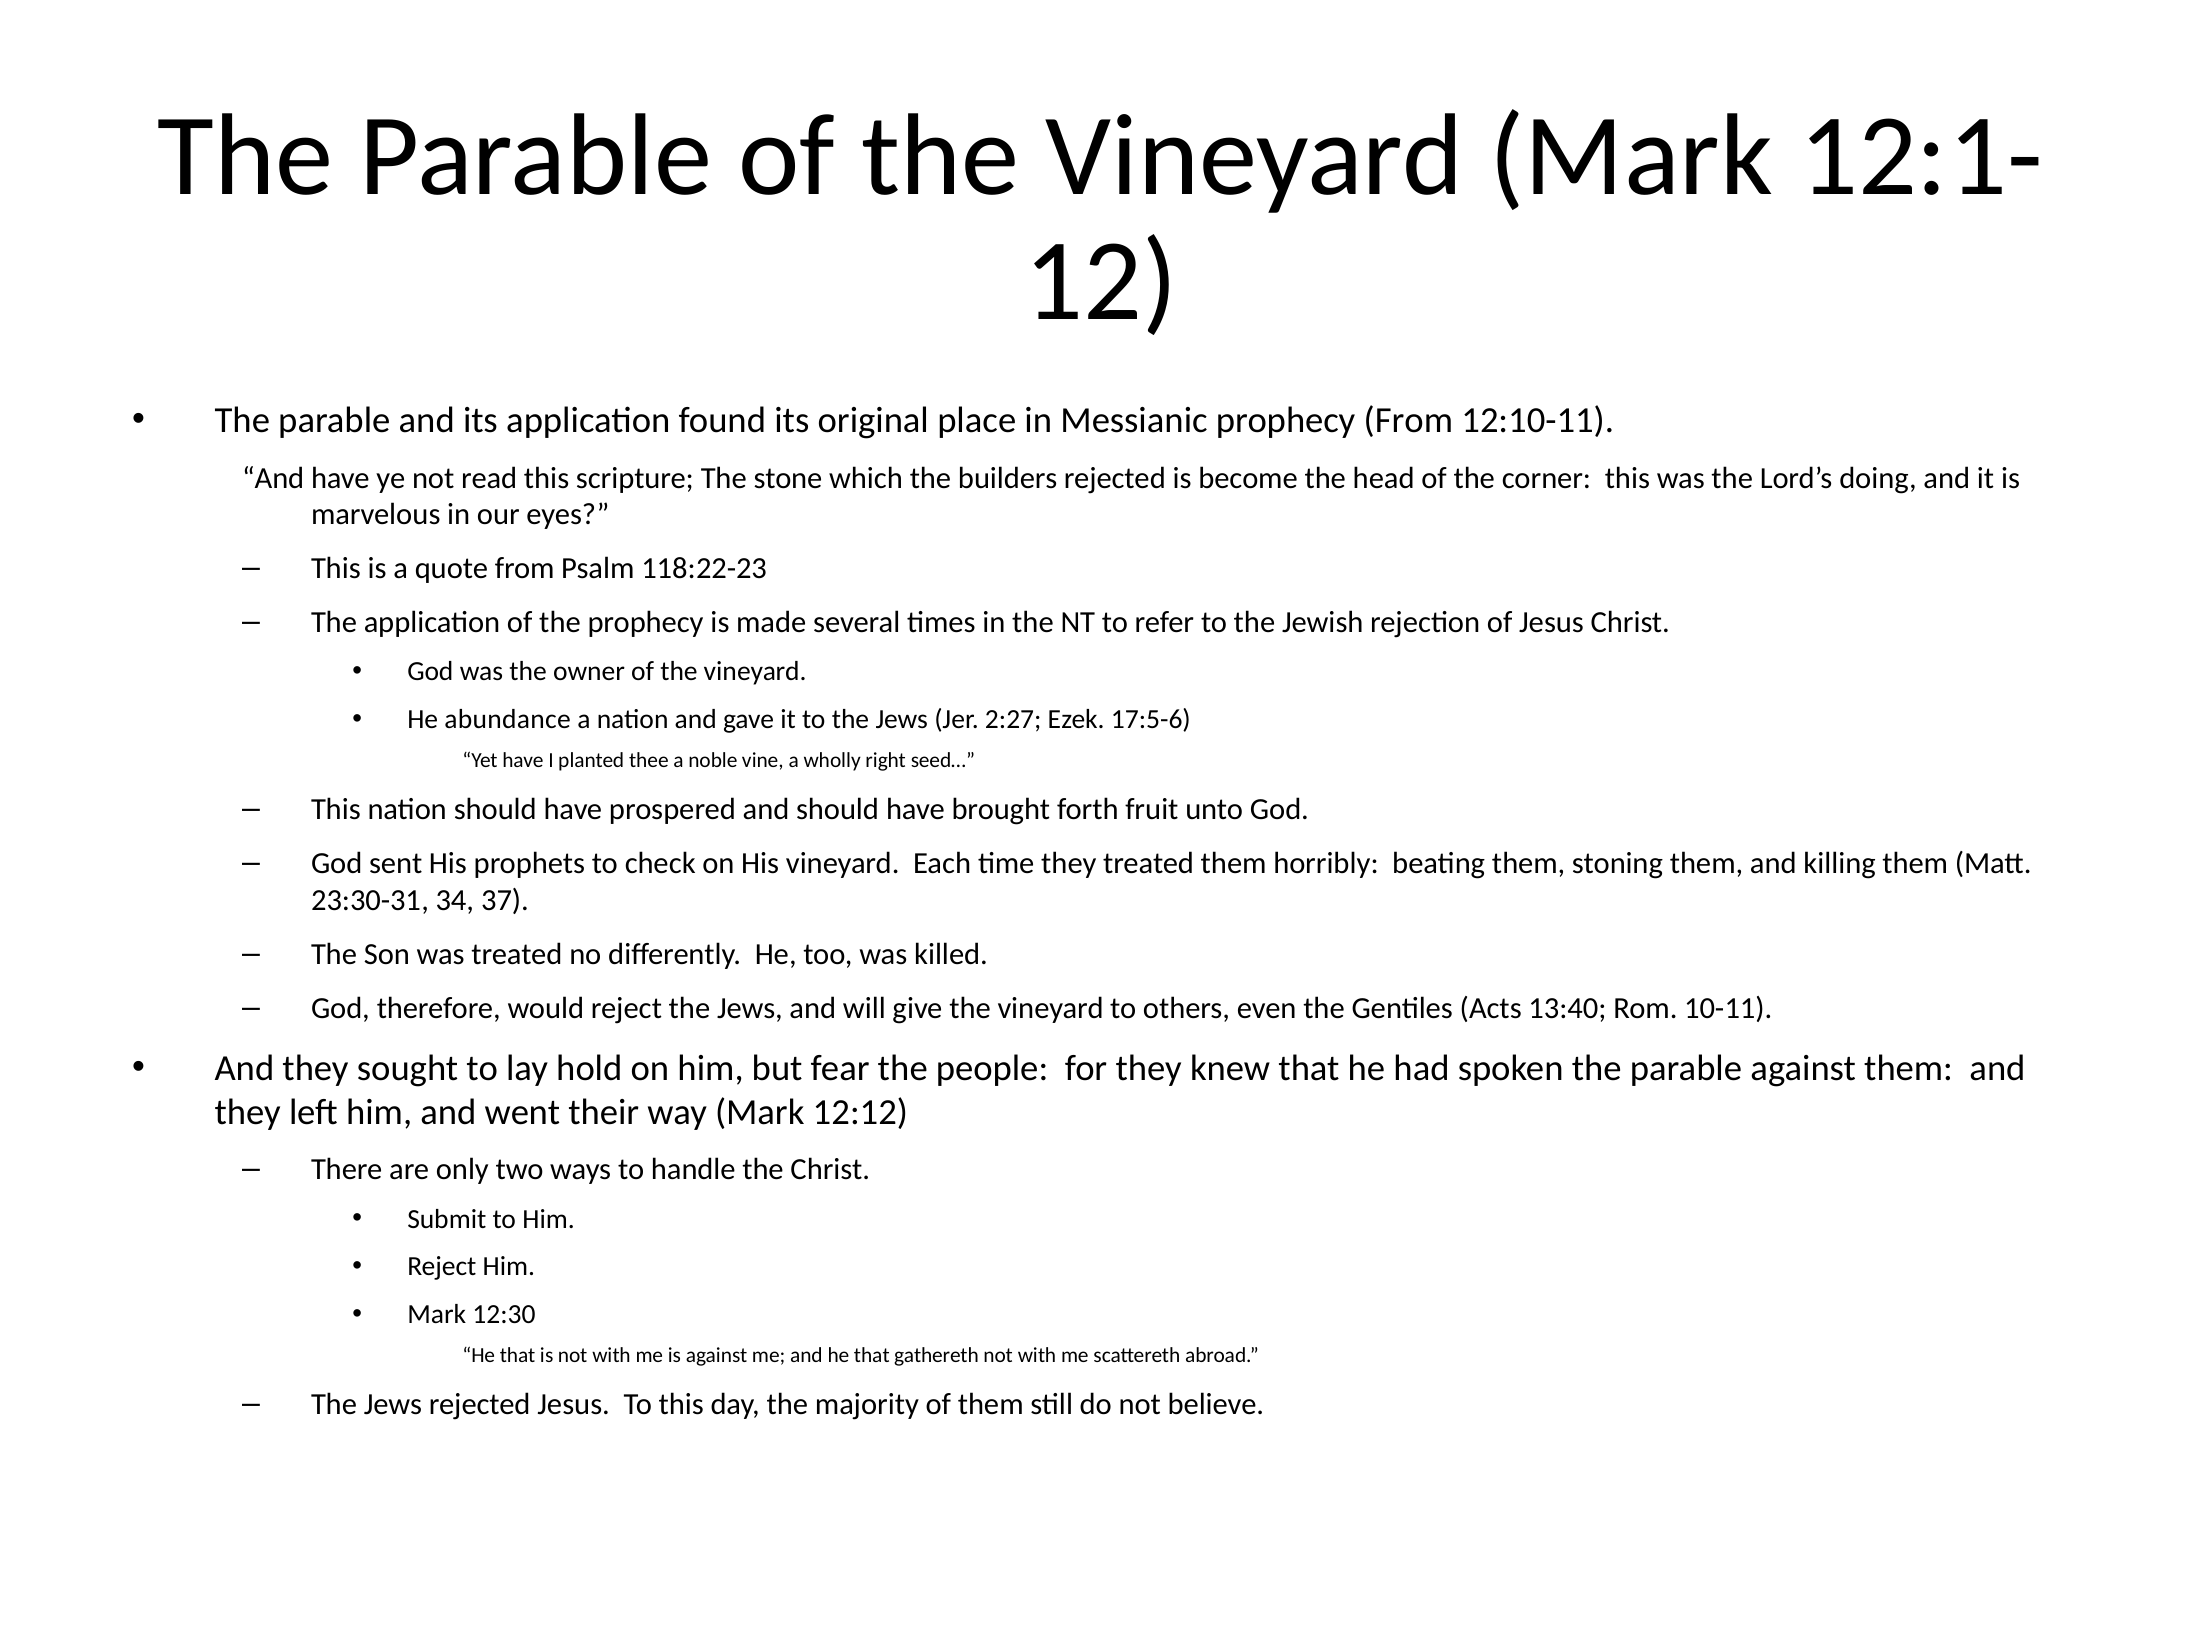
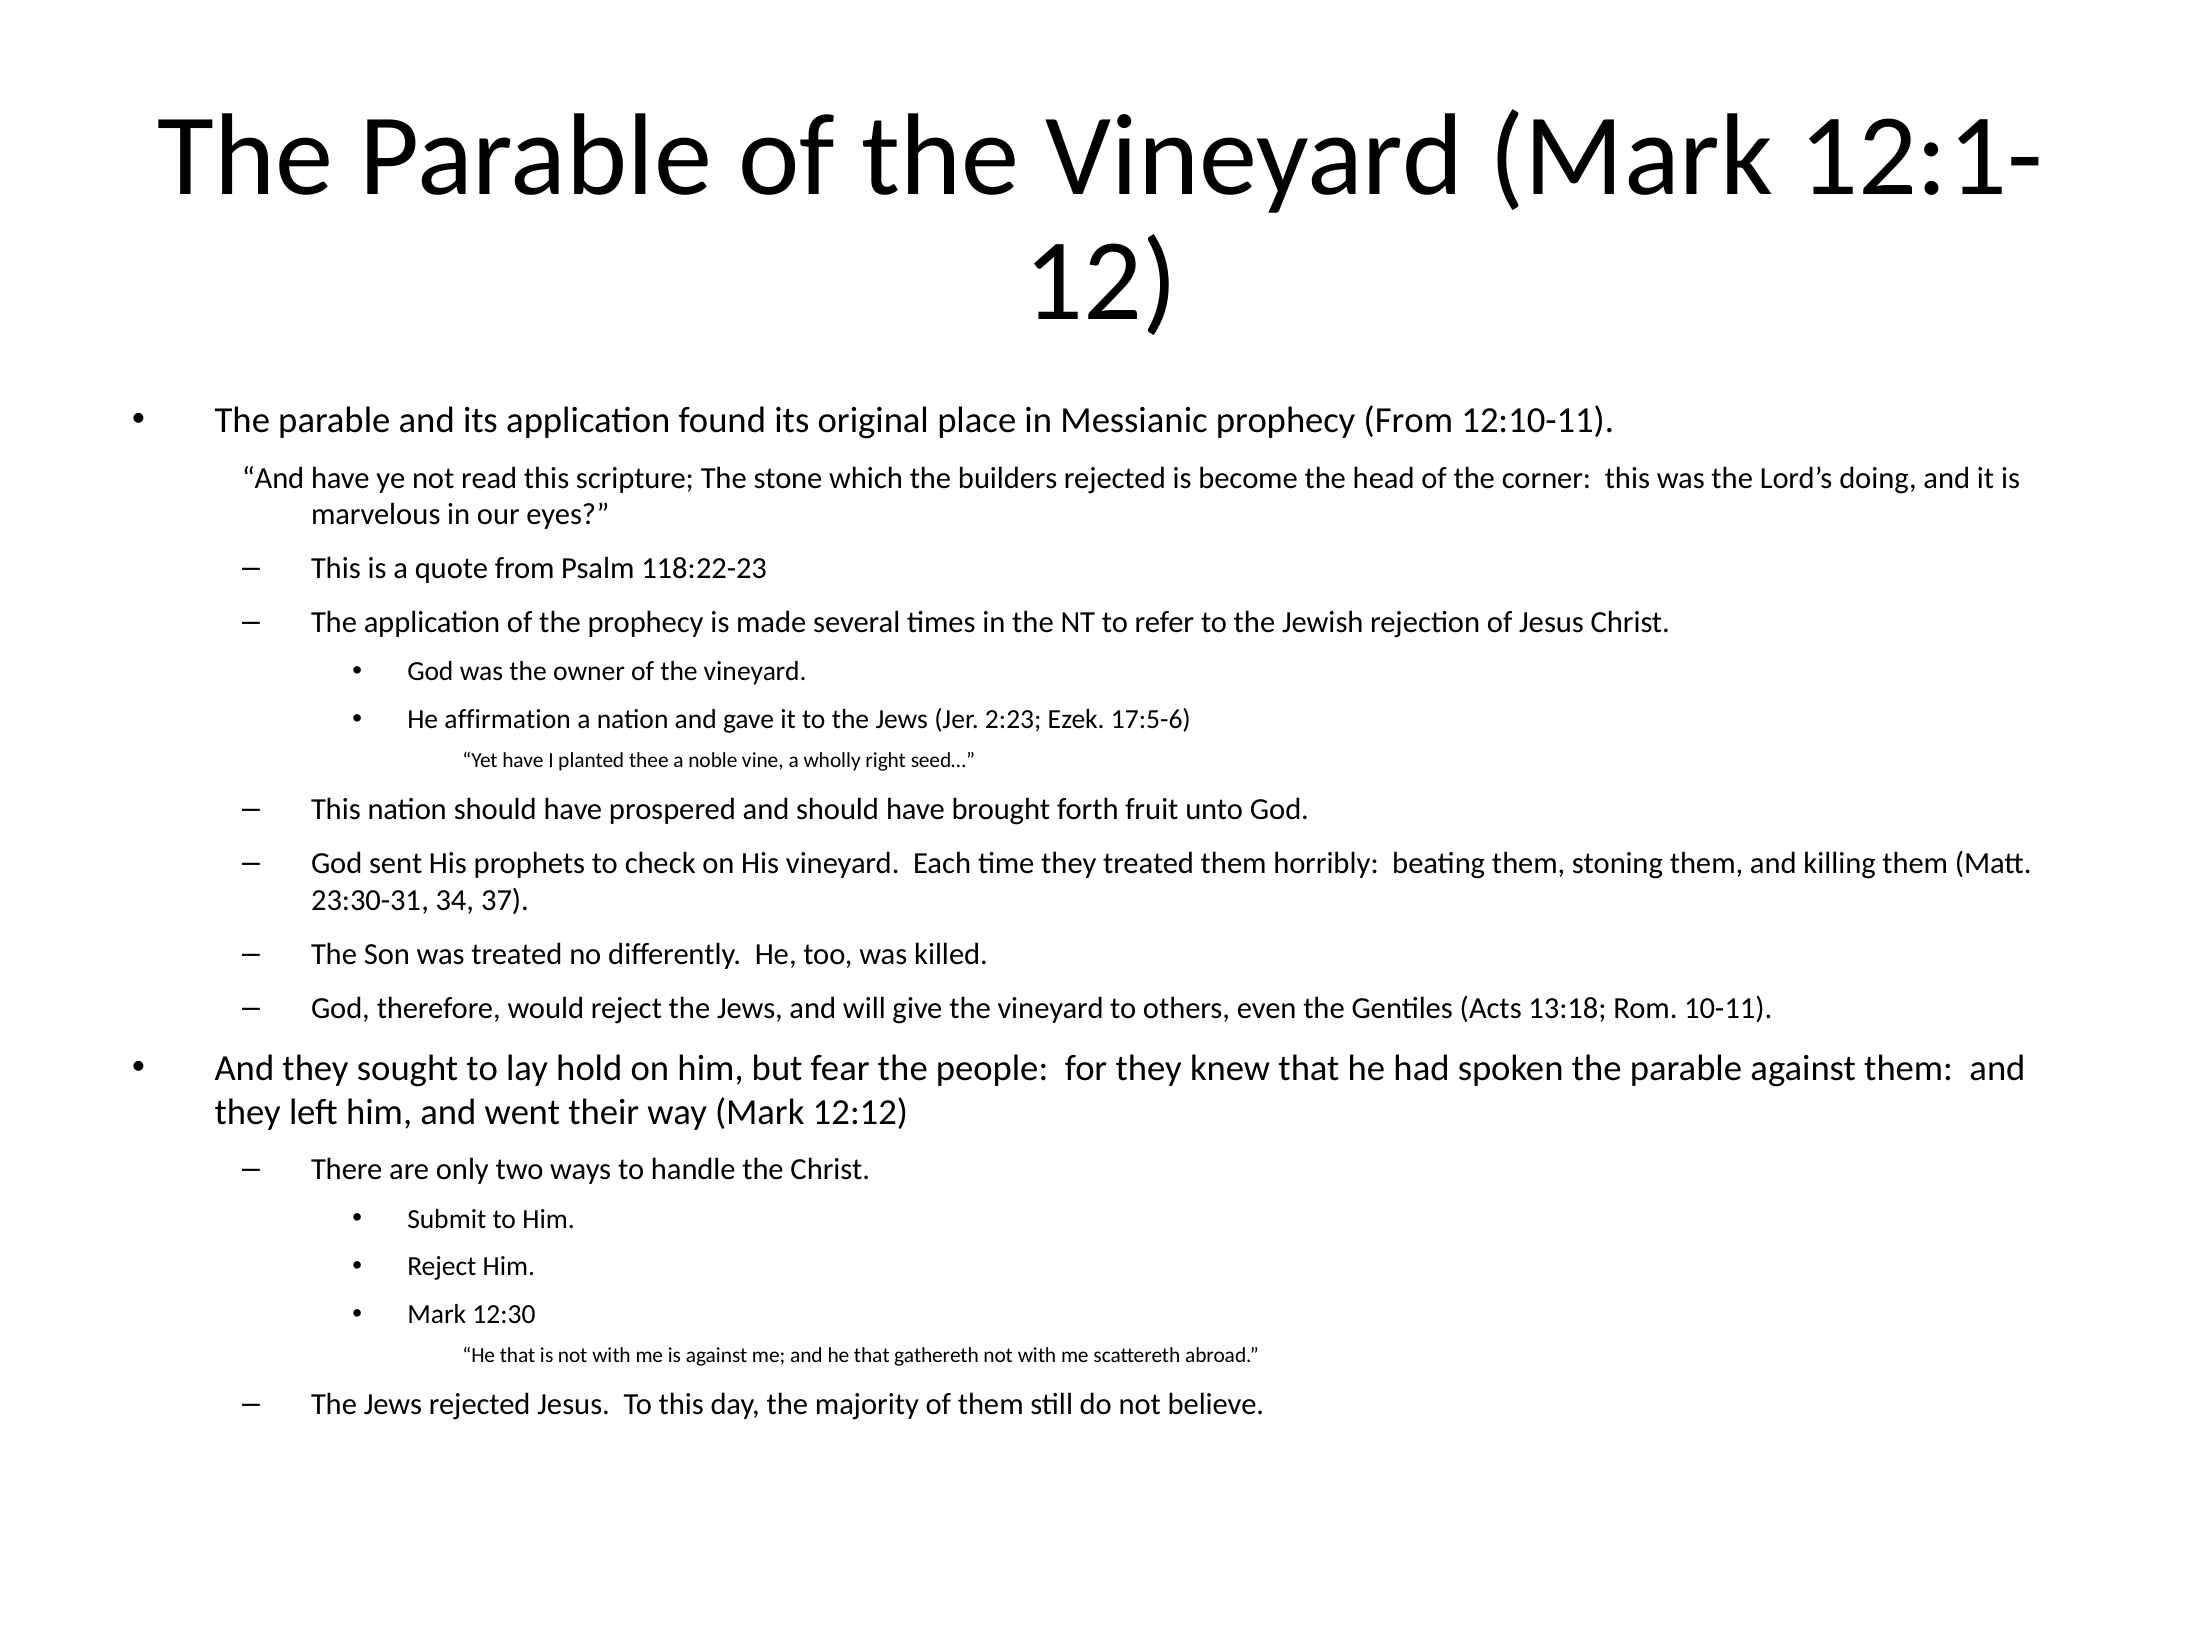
abundance: abundance -> affirmation (508, 720)
2:27: 2:27 -> 2:23 (1013, 720)
13:40: 13:40 -> 13:18 (1567, 1009)
